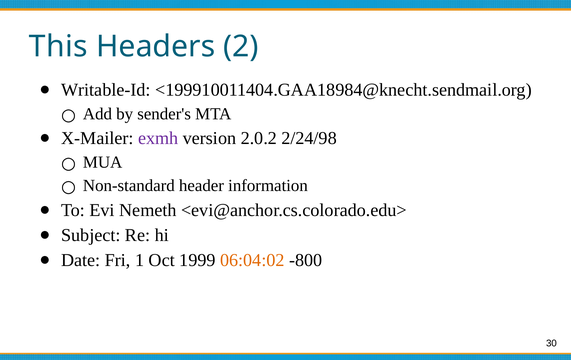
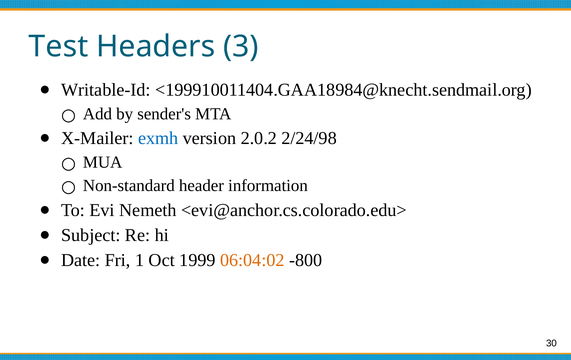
This: This -> Test (58, 46)
2: 2 -> 3 (241, 46)
exmh colour: purple -> blue (158, 138)
